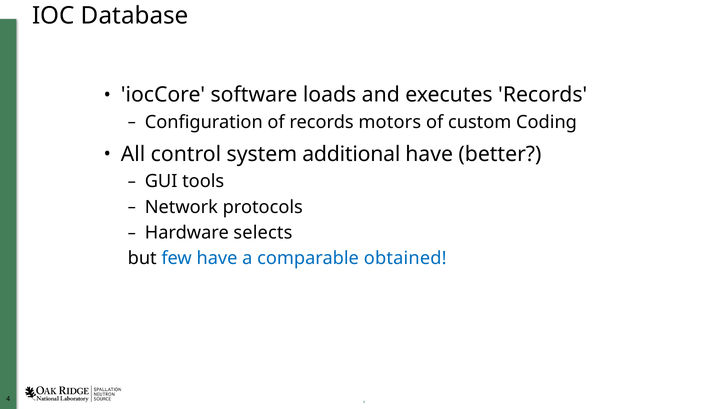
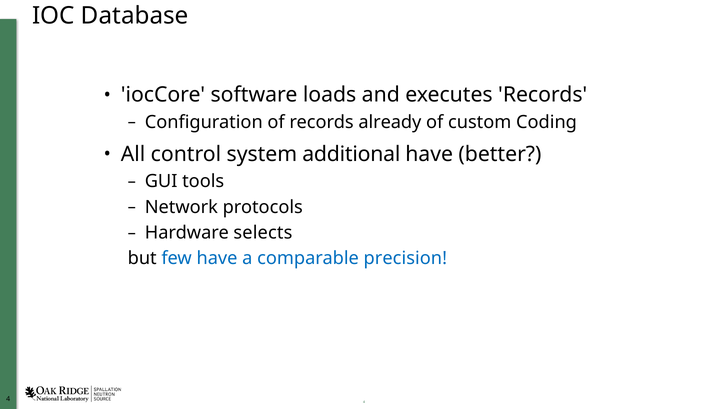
motors: motors -> already (390, 122)
obtained: obtained -> precision (405, 259)
